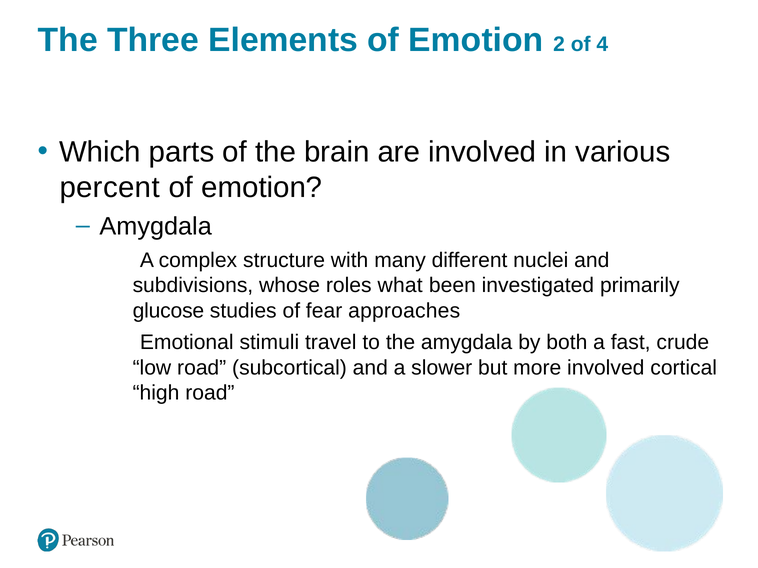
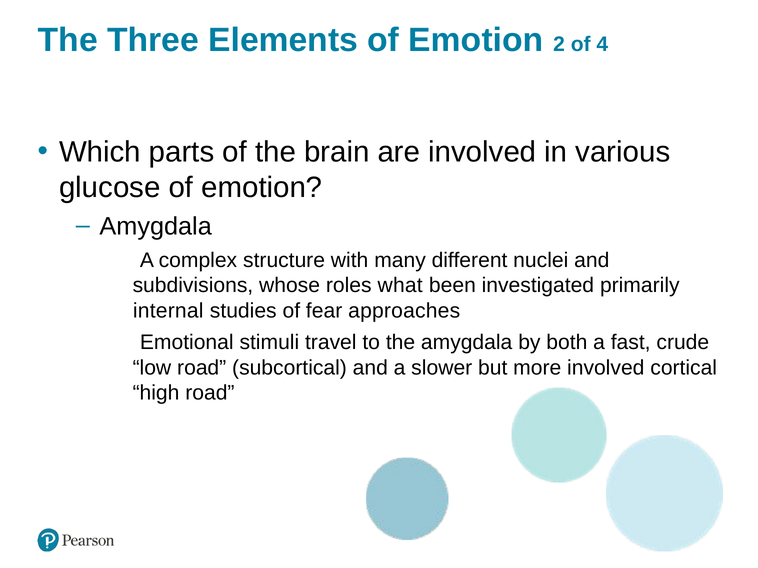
percent: percent -> glucose (110, 188)
glucose: glucose -> internal (168, 311)
